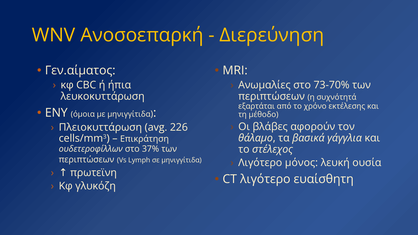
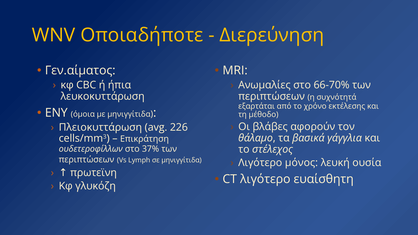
Ανοσοεπαρκή: Ανοσοεπαρκή -> Οποιαδήποτε (142, 35)
73-70%: 73-70% -> 66-70% (332, 85)
